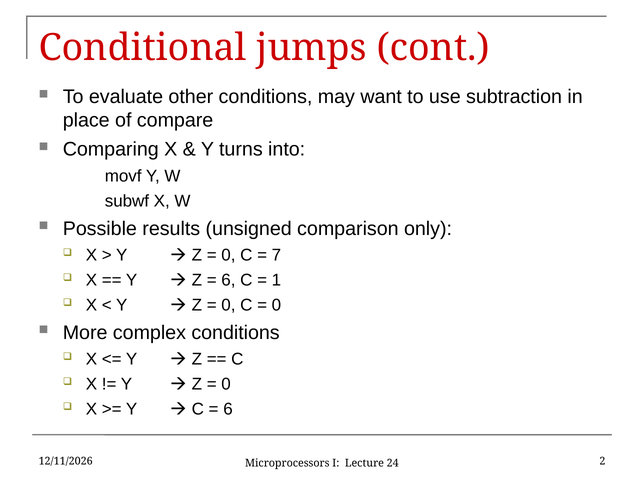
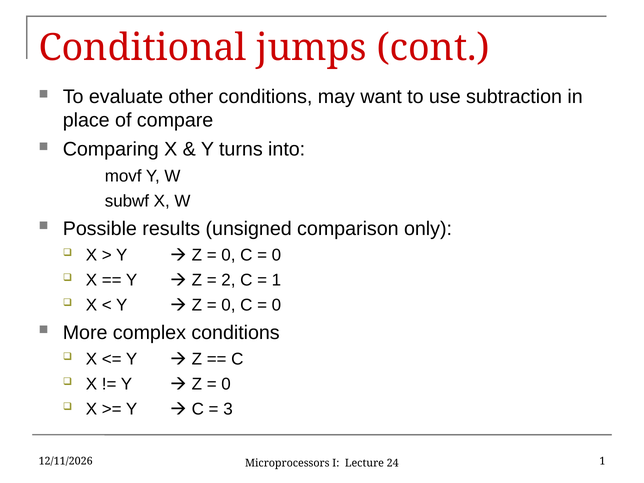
7: 7 -> 0 (276, 255)
6: 6 -> 2 (228, 280)
6: 6 -> 3 (228, 409)
24 2: 2 -> 1 (602, 461)
